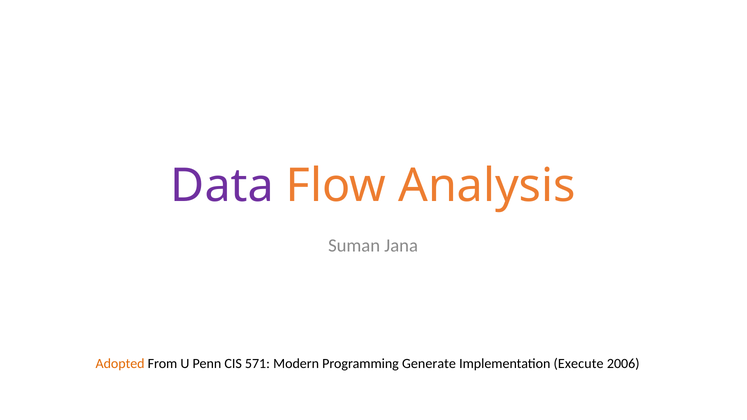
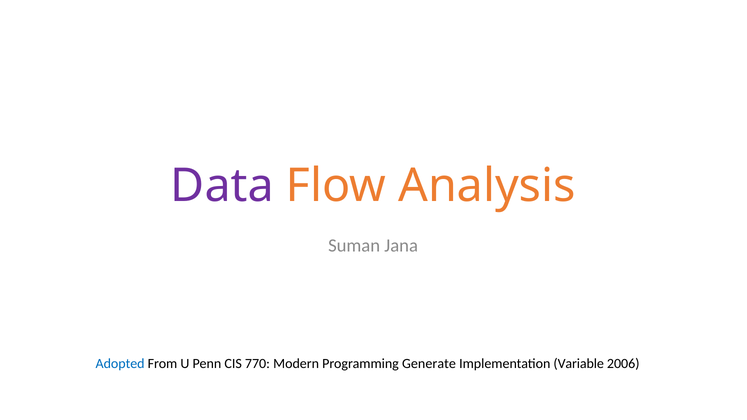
Adopted colour: orange -> blue (120, 364)
571: 571 -> 770 (257, 364)
Execute: Execute -> Variable (579, 364)
